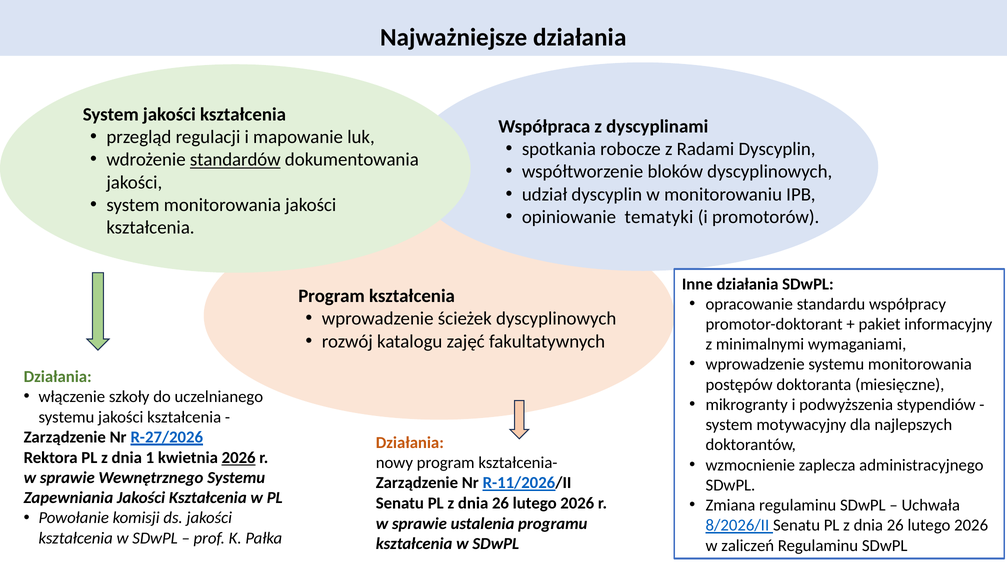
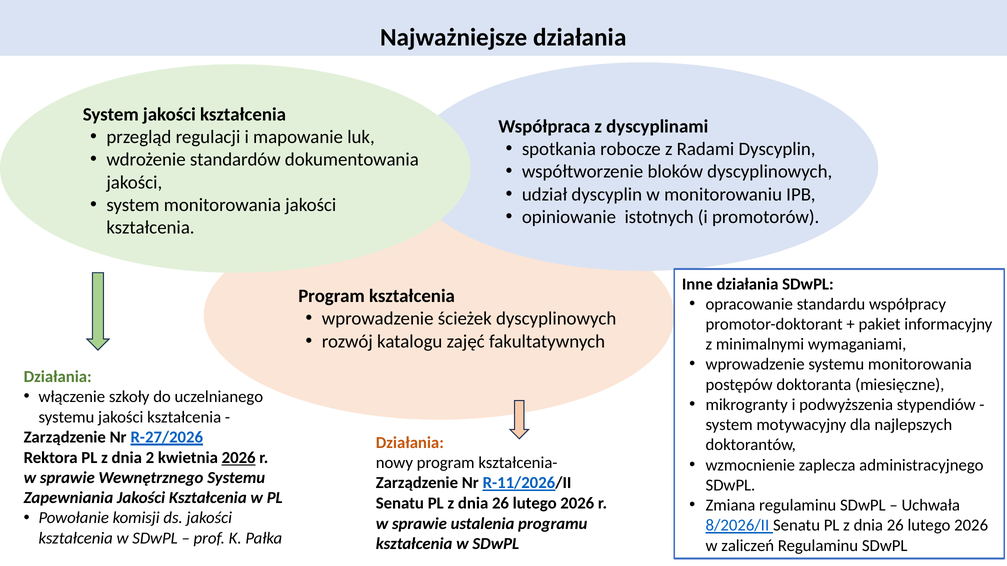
standardów underline: present -> none (235, 160)
tematyki: tematyki -> istotnych (659, 217)
1: 1 -> 2 (150, 458)
